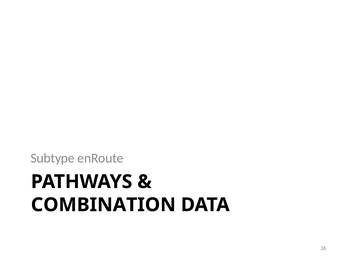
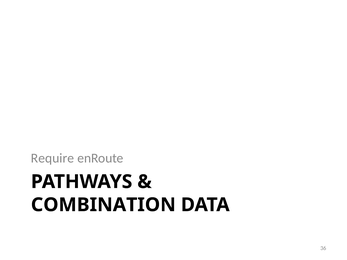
Subtype: Subtype -> Require (53, 158)
